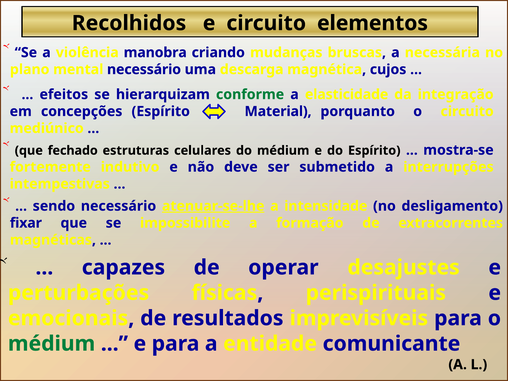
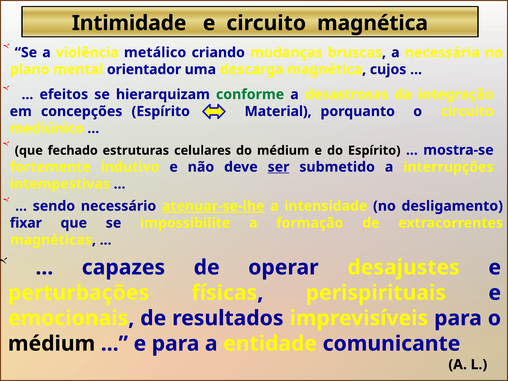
Recolhidos: Recolhidos -> Intimidade (129, 23)
circuito elementos: elementos -> magnética (373, 23)
manobra: manobra -> metálico (155, 53)
mental necessário: necessário -> orientador (144, 69)
elasticidade: elasticidade -> desastrosas (347, 94)
ser underline: none -> present (279, 167)
médium colour: green -> black (52, 344)
